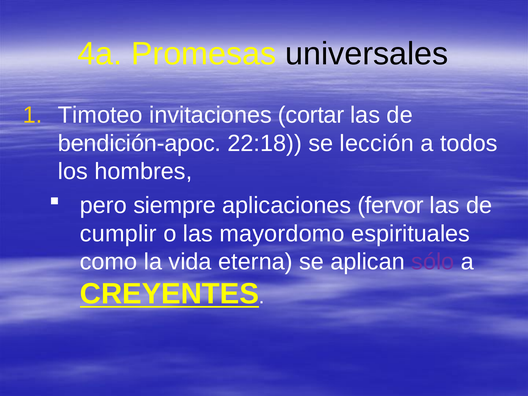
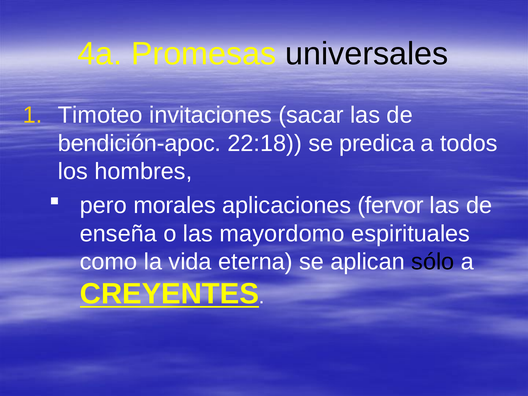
cortar: cortar -> sacar (311, 115)
lección: lección -> predica (377, 143)
siempre: siempre -> morales (175, 206)
cumplir: cumplir -> enseña (118, 234)
sólo colour: purple -> black (433, 262)
